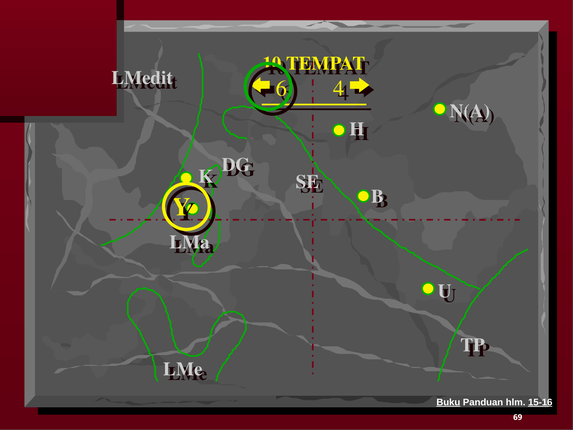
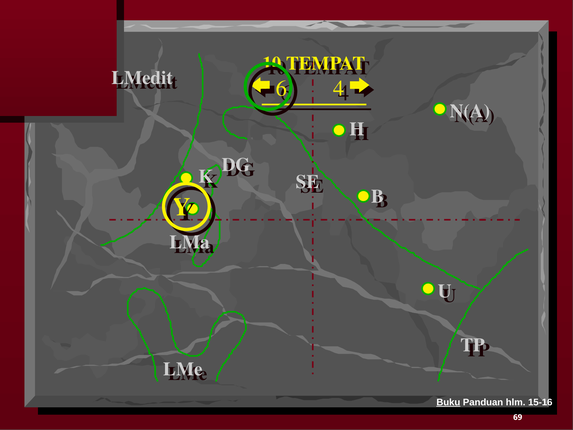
15-16 underline: present -> none (540, 402)
